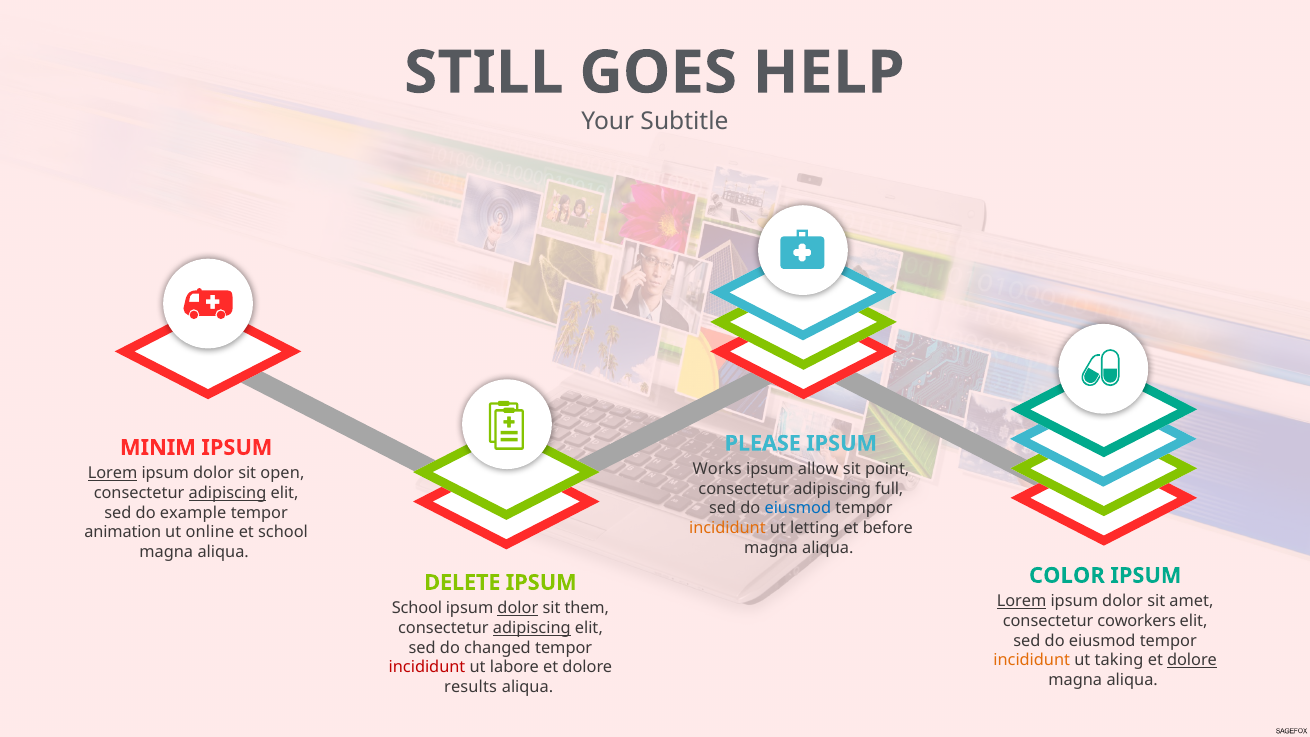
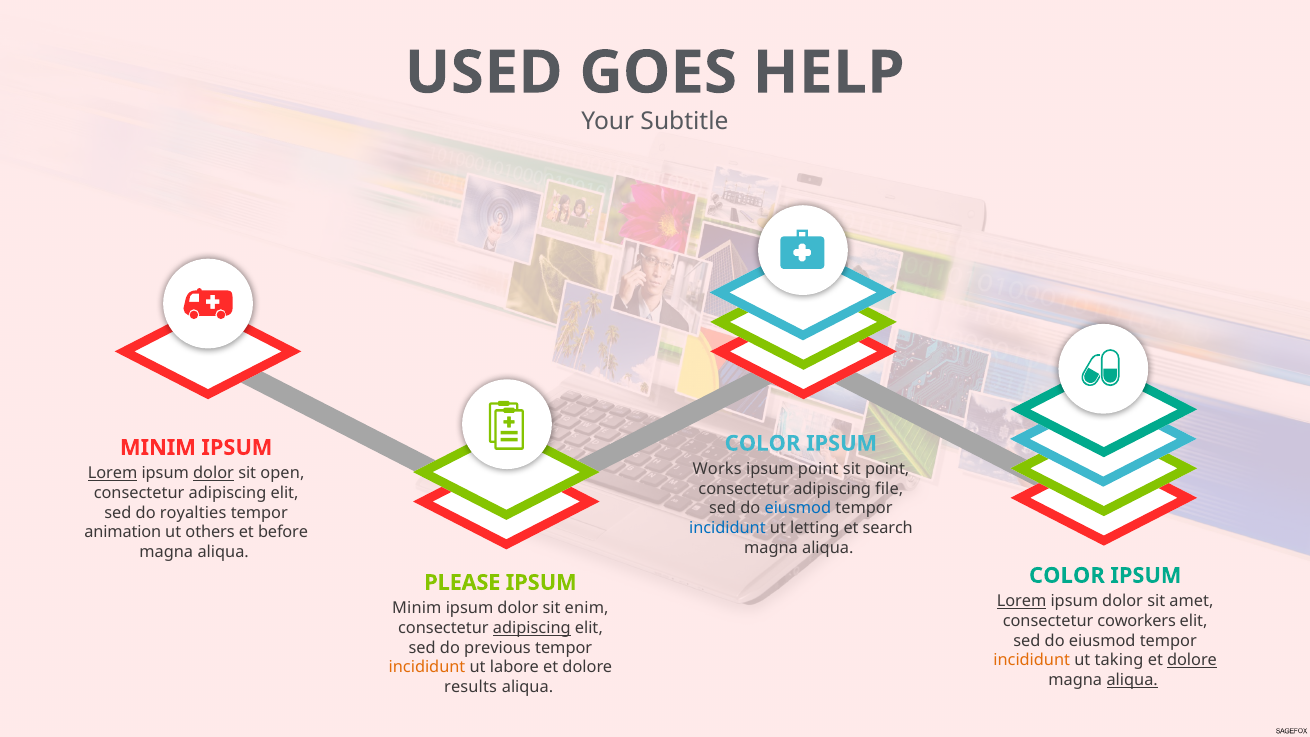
STILL: STILL -> USED (484, 73)
PLEASE: PLEASE -> COLOR (763, 443)
ipsum allow: allow -> point (818, 469)
dolor underline: none -> present (214, 473)
full: full -> file (889, 489)
adipiscing underline: present -> none (227, 493)
example: example -> royalties (193, 513)
incididunt colour: orange -> blue (727, 528)
before: before -> search (888, 528)
online: online -> others (210, 532)
et school: school -> before (283, 532)
DELETE: DELETE -> PLEASE (462, 582)
School: School -> Minim (417, 608)
dolor underline: present -> none (518, 608)
them: them -> enim (587, 608)
changed: changed -> previous (497, 648)
incididunt colour: red -> orange (427, 667)
aliqua underline: none -> present (1132, 680)
